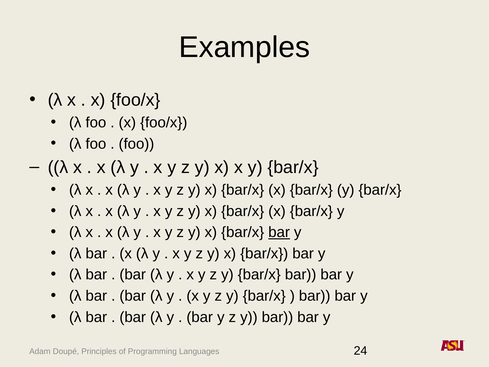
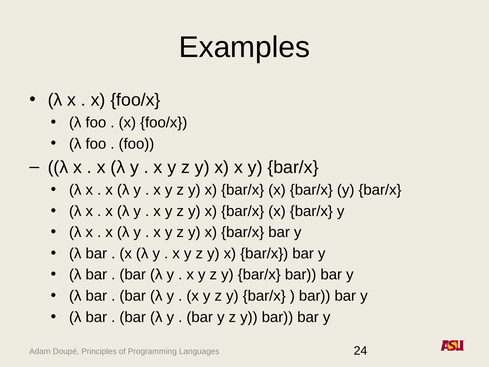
bar underline: present -> none (279, 232)
